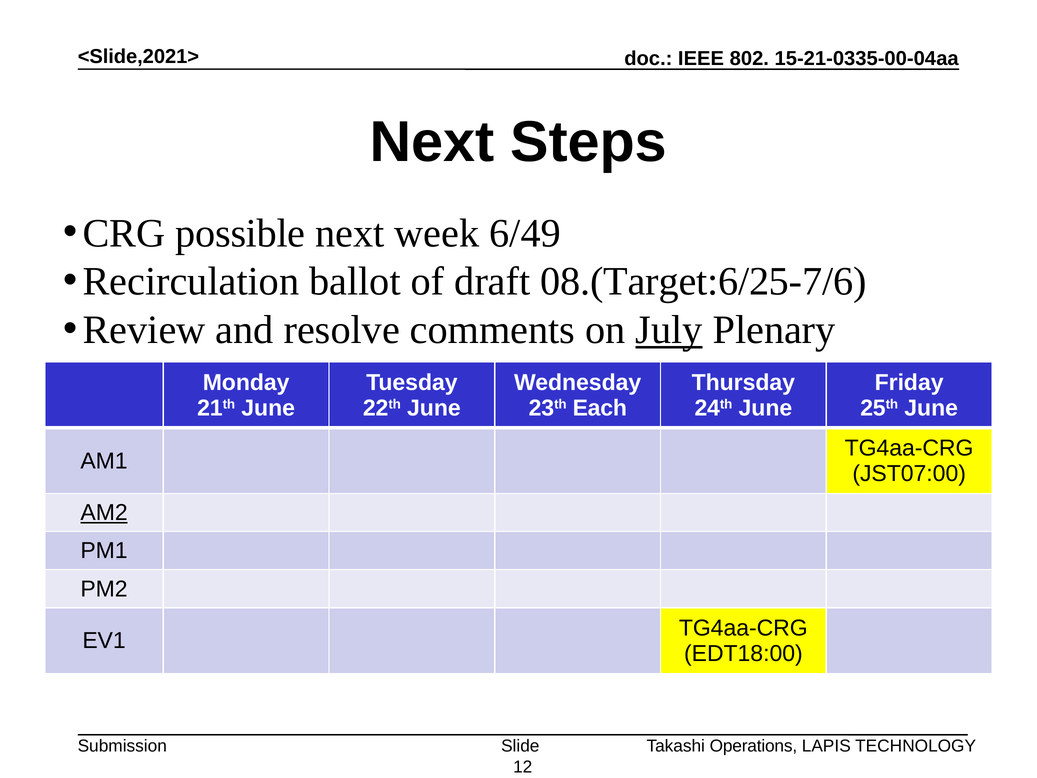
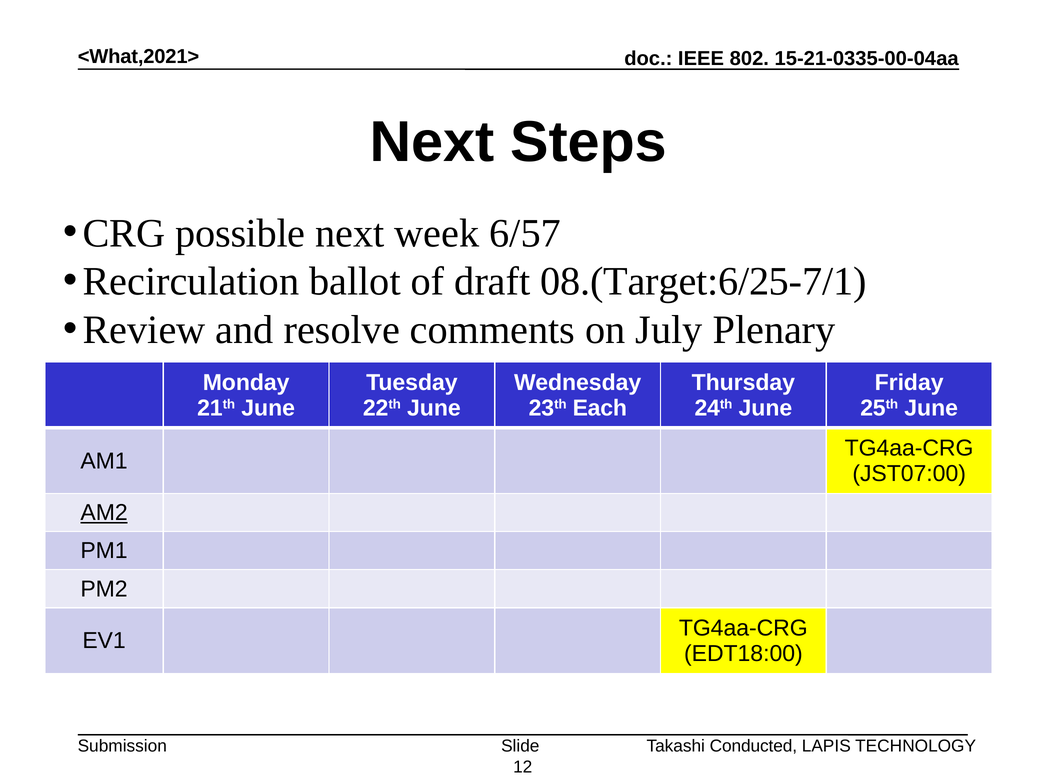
<Slide,2021>: <Slide,2021> -> <What,2021> (138, 57)
6/49: 6/49 -> 6/57 (525, 233)
08.(Target:6/25-7/6: 08.(Target:6/25-7/6 -> 08.(Target:6/25-7/1 (703, 282)
July underline: present -> none (669, 330)
Operations: Operations -> Conducted (753, 746)
